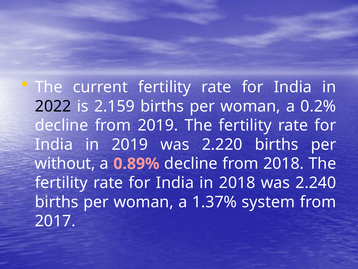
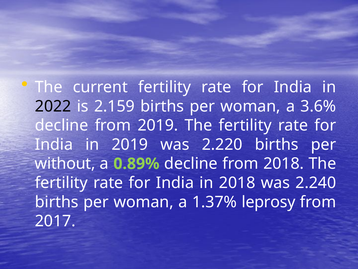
0.2%: 0.2% -> 3.6% (318, 106)
0.89% colour: pink -> light green (136, 163)
system: system -> leprosy (268, 202)
